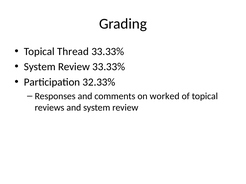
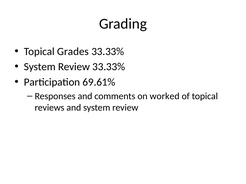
Thread: Thread -> Grades (73, 52)
32.33%: 32.33% -> 69.61% (99, 82)
